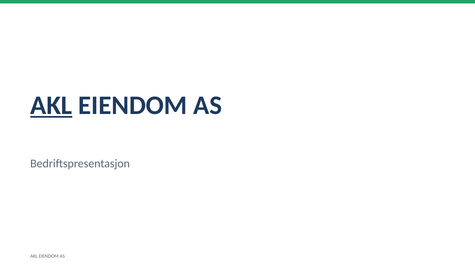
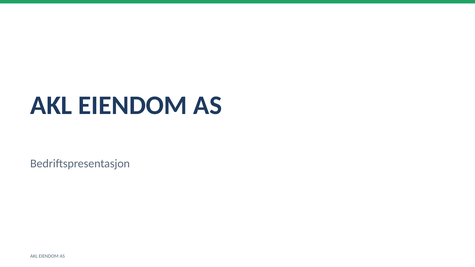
AKL underline: present -> none (51, 105)
